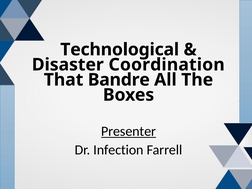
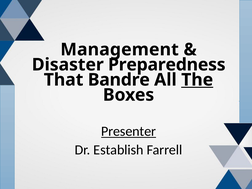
Technological: Technological -> Management (120, 50)
Coordination: Coordination -> Preparedness (167, 65)
The underline: none -> present (197, 80)
Infection: Infection -> Establish (118, 150)
